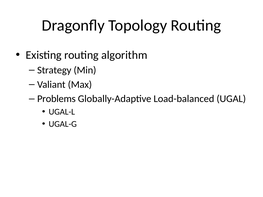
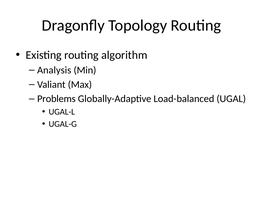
Strategy: Strategy -> Analysis (54, 70)
